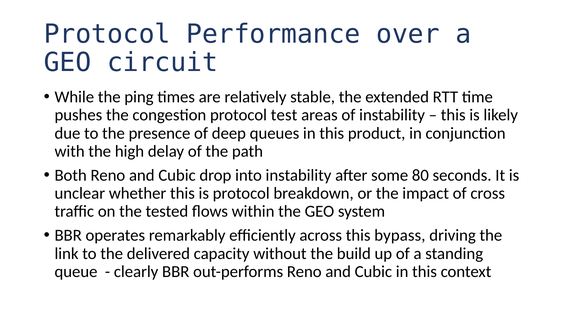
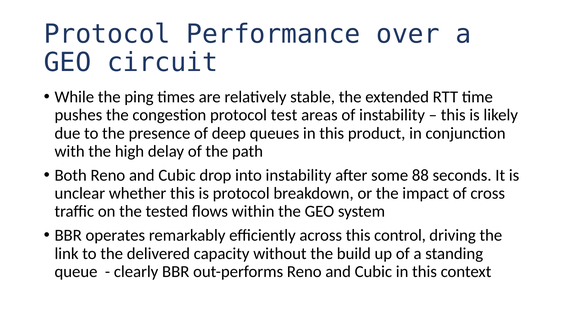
80: 80 -> 88 (420, 175)
bypass: bypass -> control (400, 235)
